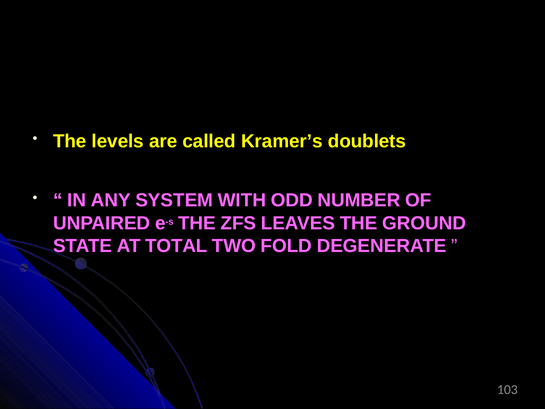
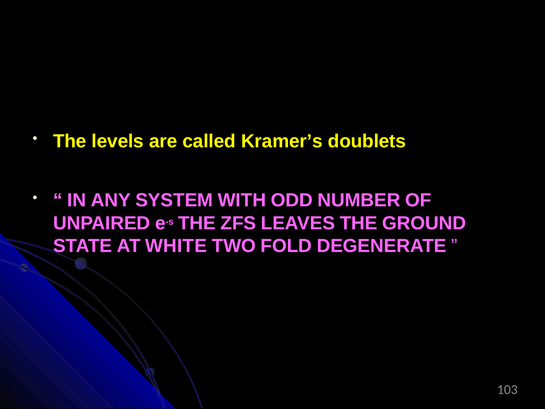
TOTAL: TOTAL -> WHITE (176, 246)
